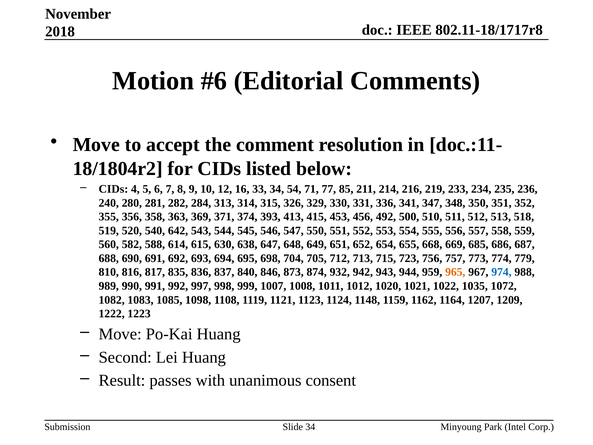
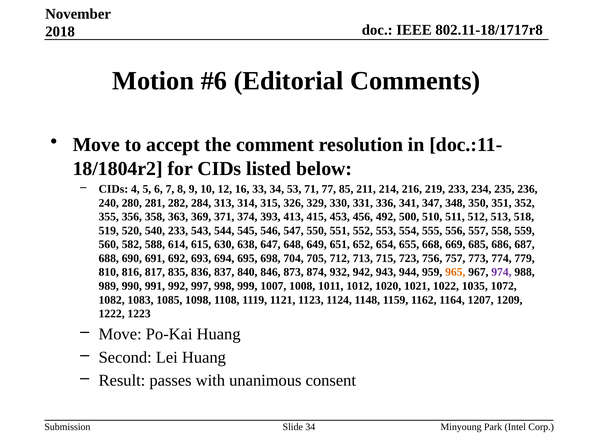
54: 54 -> 53 (294, 189)
540 642: 642 -> 233 (178, 230)
974 colour: blue -> purple (501, 272)
